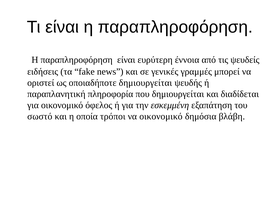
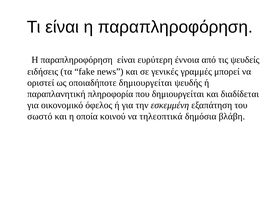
τρόποι: τρόποι -> κοινού (113, 116)
να οικονομικό: οικονομικό -> τηλεοπτικά (161, 116)
